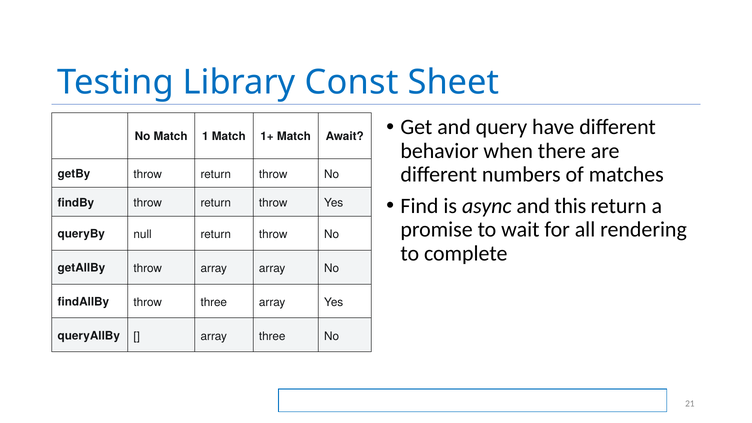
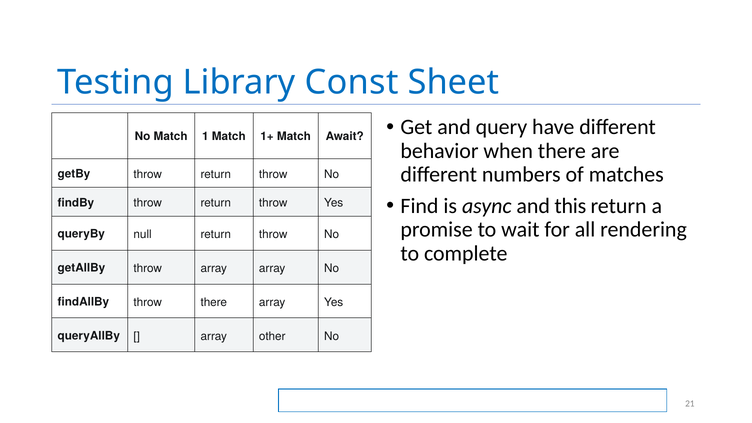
throw three: three -> there (214, 302)
array three: three -> other (272, 336)
